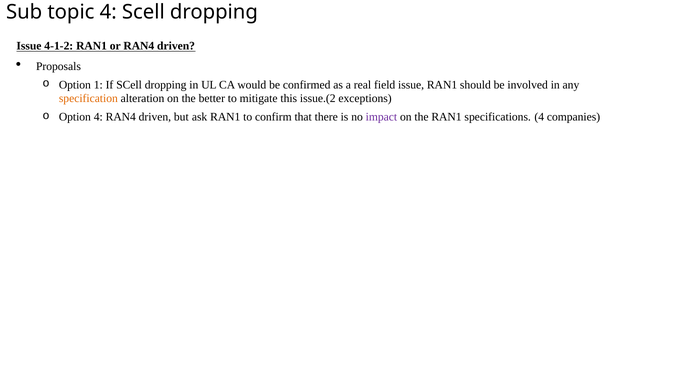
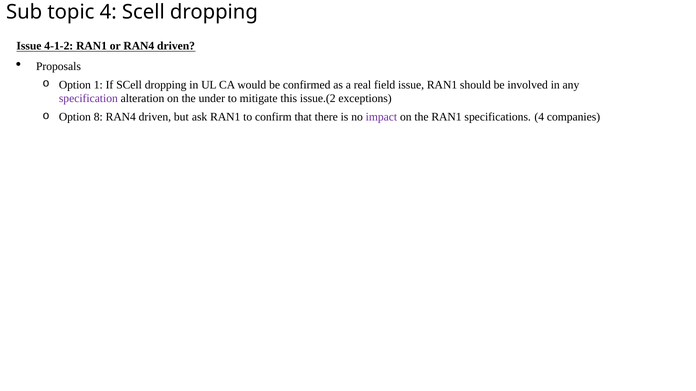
specification colour: orange -> purple (88, 99)
better: better -> under (212, 99)
Option 4: 4 -> 8 (98, 117)
